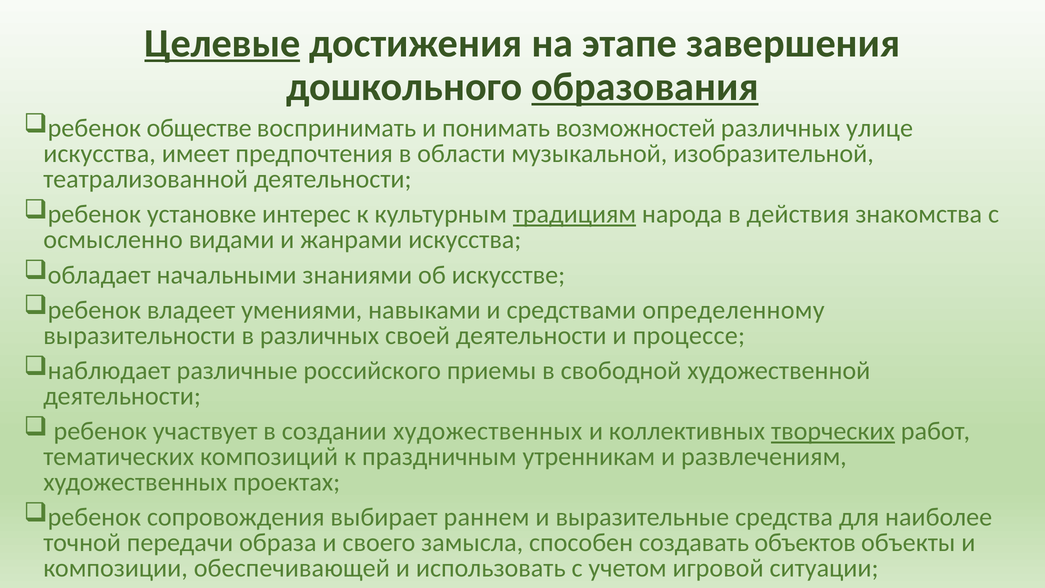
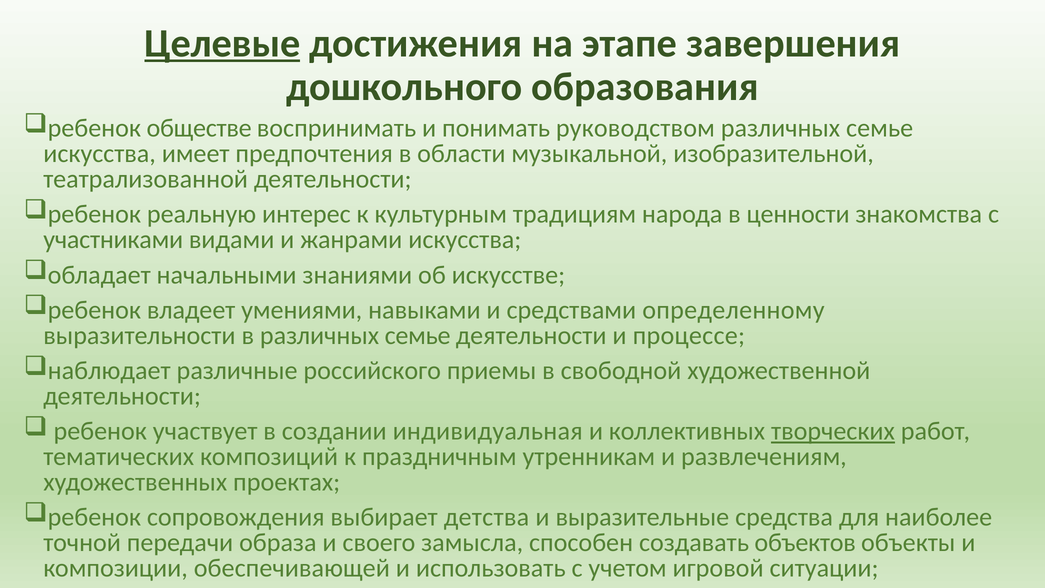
образования underline: present -> none (645, 87)
возможностей: возможностей -> руководством (635, 128)
улице: улице -> семье (880, 128)
установке: установке -> реальную (202, 214)
традициям underline: present -> none (574, 214)
действия: действия -> ценности (798, 214)
осмысленно: осмысленно -> участниками (113, 240)
в различных своей: своей -> семье (418, 335)
создании художественных: художественных -> индивидуальная (488, 431)
раннем: раннем -> детства (486, 517)
